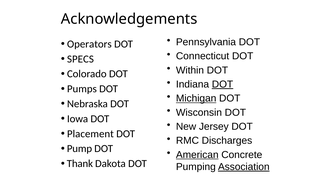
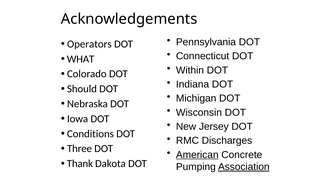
SPECS: SPECS -> WHAT (81, 59)
DOT underline: present -> none (222, 85)
Pumps: Pumps -> Should (82, 89)
Michigan underline: present -> none (196, 99)
Placement: Placement -> Conditions (90, 134)
Pump: Pump -> Three (79, 149)
